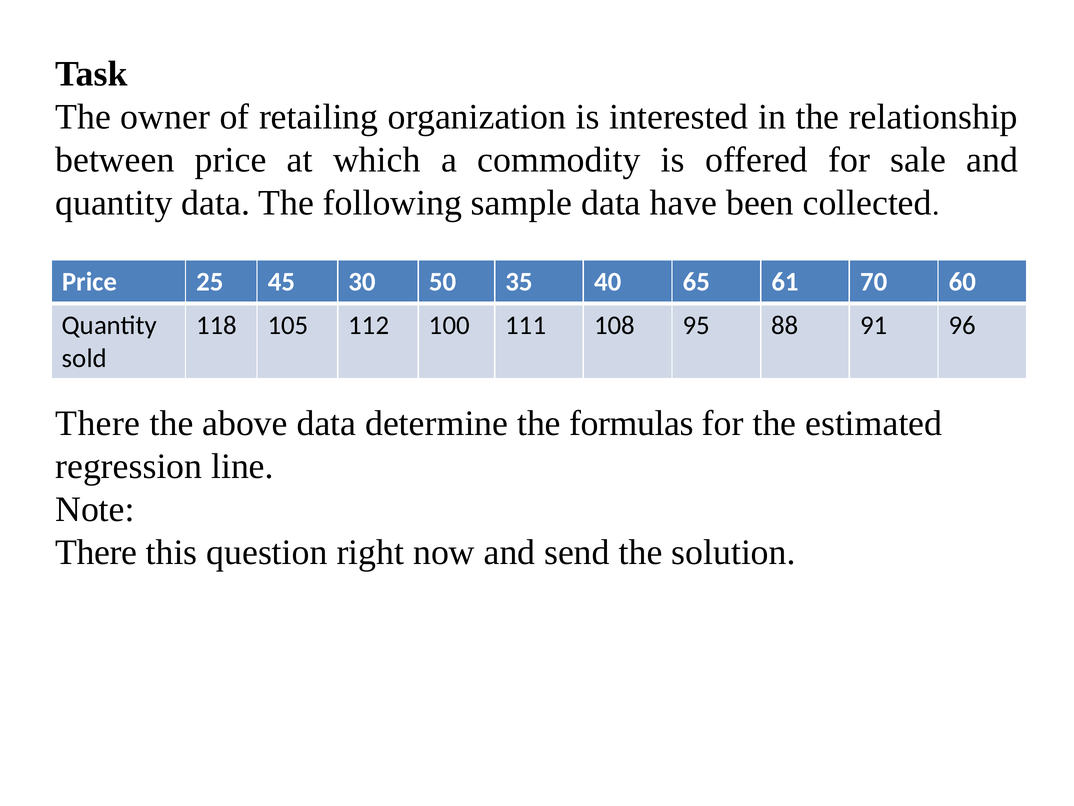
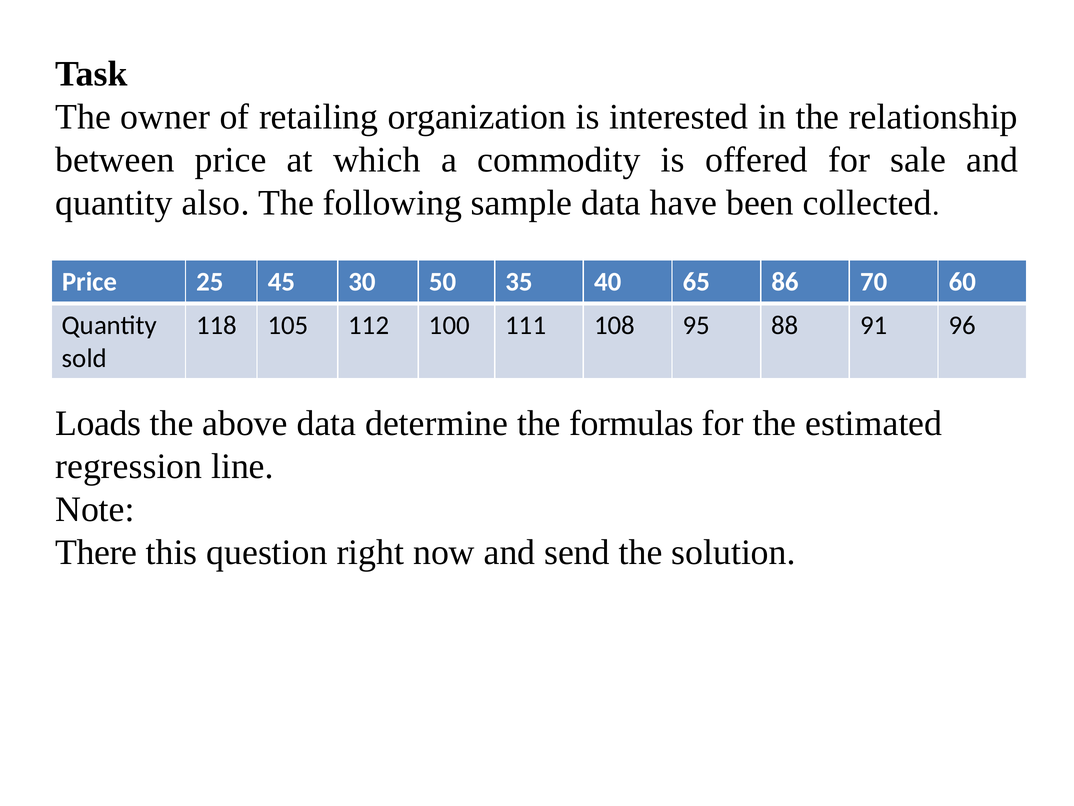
quantity data: data -> also (216, 203)
61: 61 -> 86 (785, 282)
There: There -> Loads (98, 423)
